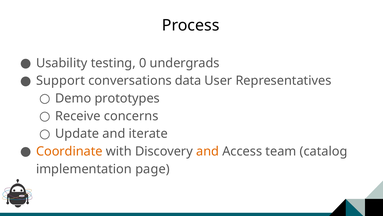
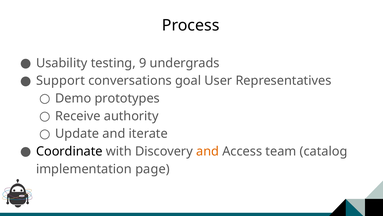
0: 0 -> 9 (143, 63)
data: data -> goal (188, 81)
concerns: concerns -> authority (131, 116)
Coordinate colour: orange -> black (69, 151)
